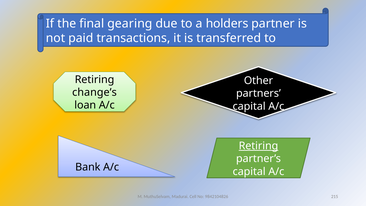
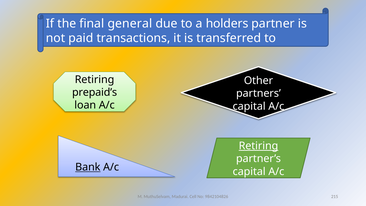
gearing: gearing -> general (130, 23)
change’s: change’s -> prepaid’s (95, 92)
Bank underline: none -> present (88, 167)
